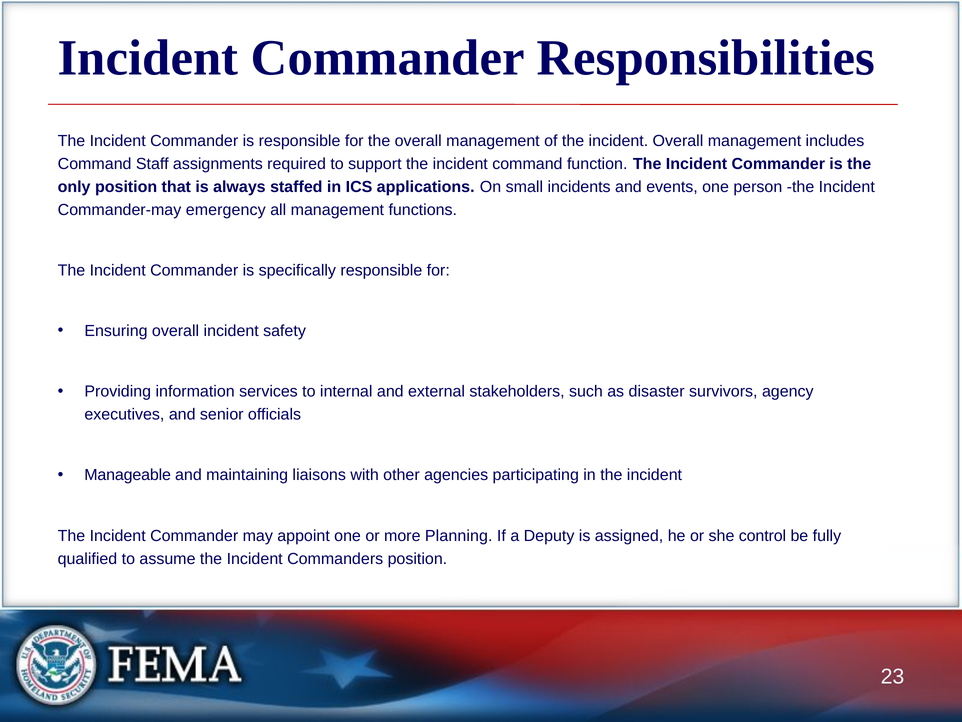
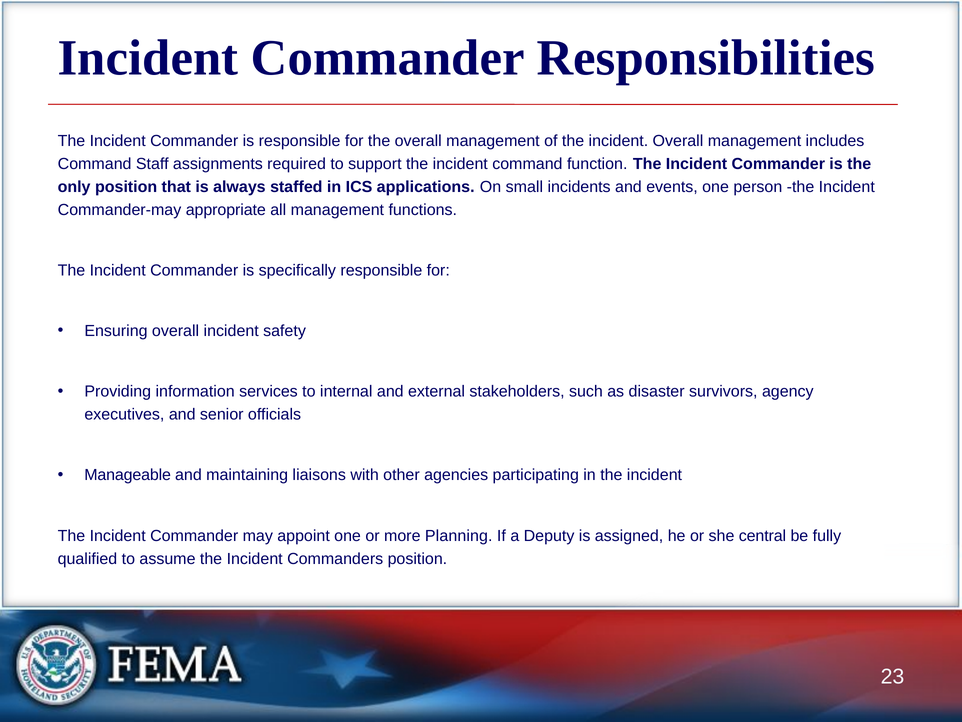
emergency: emergency -> appropriate (226, 210)
control: control -> central (762, 535)
